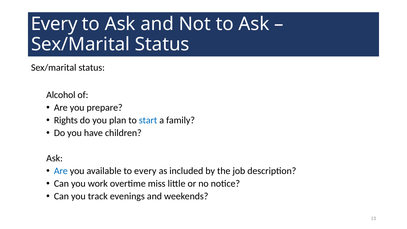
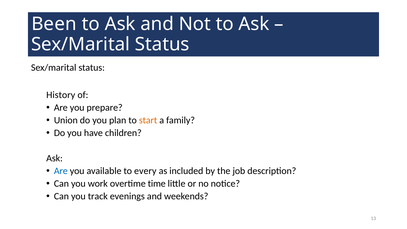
Every: Every -> Been (54, 24)
Alcohol: Alcohol -> History (61, 95)
Rights: Rights -> Union (66, 120)
start colour: blue -> orange (148, 120)
miss: miss -> time (157, 184)
